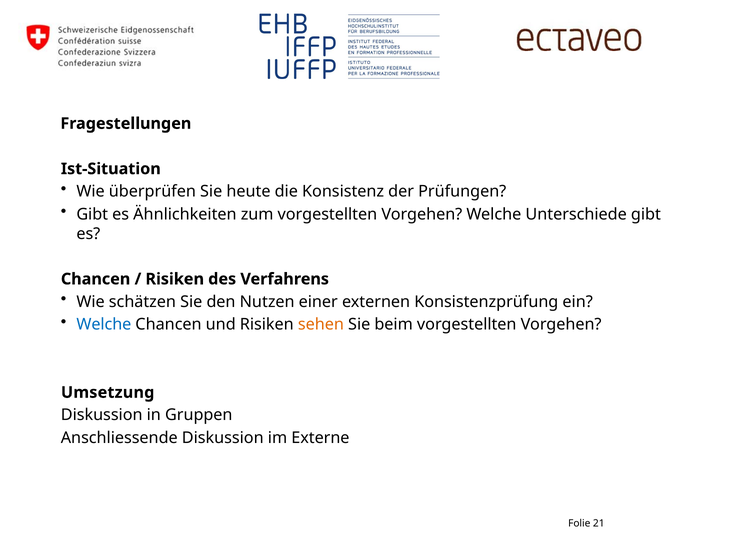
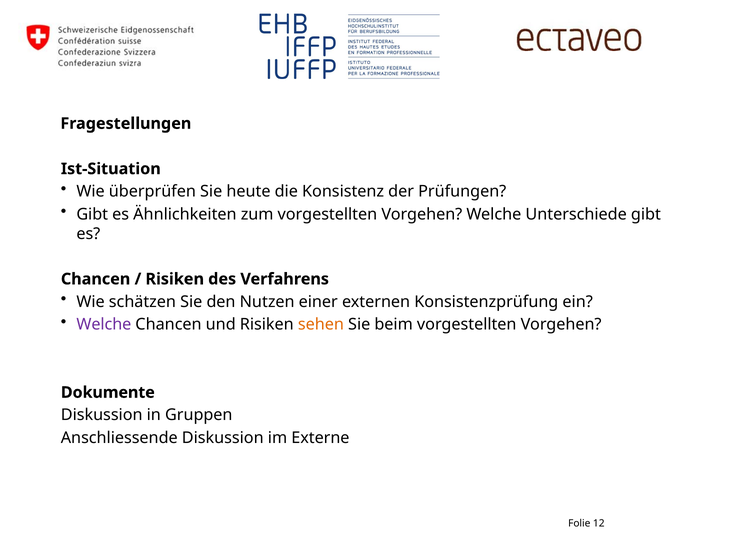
Welche colour: blue -> purple (104, 325)
Umsetzung: Umsetzung -> Dokumente (108, 393)
21: 21 -> 12 (599, 524)
